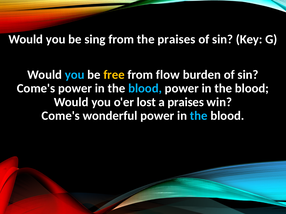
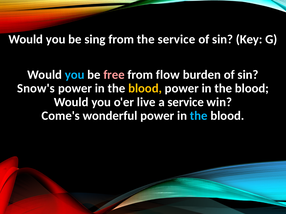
the praises: praises -> service (176, 39)
free colour: yellow -> pink (114, 75)
Come's: Come's -> Snow's (36, 89)
blood colour: light blue -> yellow (145, 89)
lost: lost -> live (146, 102)
a praises: praises -> service (186, 102)
